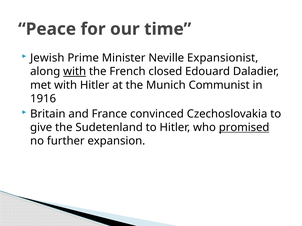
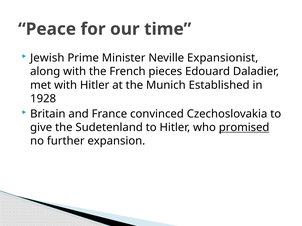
with underline: present -> none (75, 72)
closed: closed -> pieces (165, 72)
Communist: Communist -> Established (219, 85)
1916: 1916 -> 1928 (43, 99)
